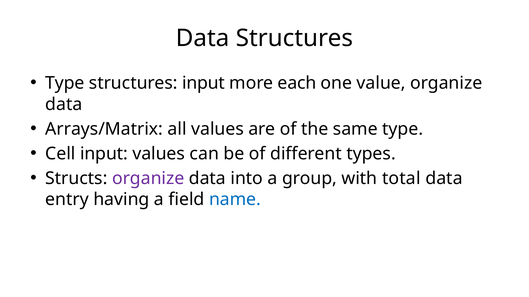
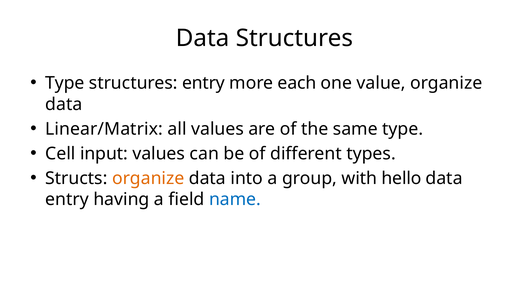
structures input: input -> entry (204, 83)
Arrays/Matrix: Arrays/Matrix -> Linear/Matrix (104, 129)
organize colour: purple -> orange (148, 179)
total: total -> hello (401, 179)
